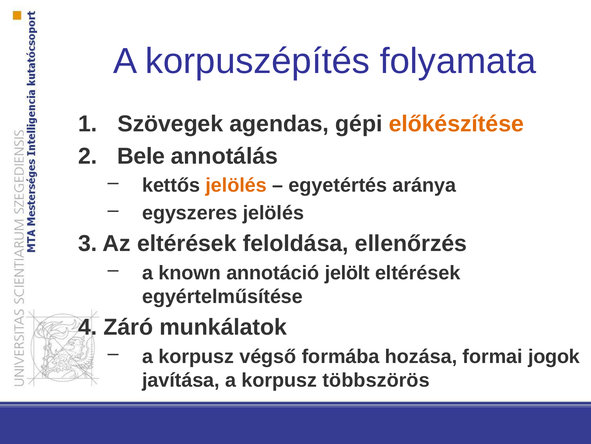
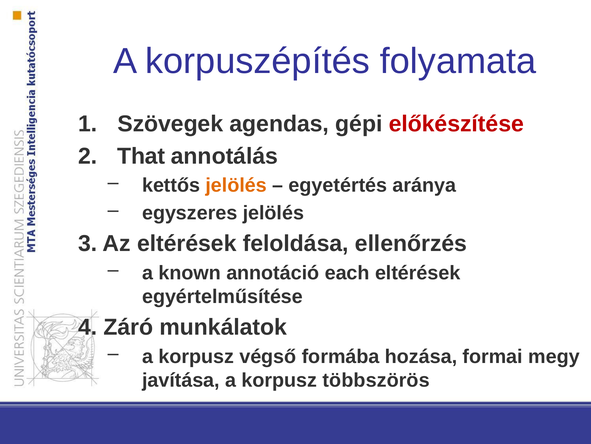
előkészítése colour: orange -> red (456, 124)
Bele: Bele -> That (141, 156)
jelölt: jelölt -> each (347, 272)
jogok: jogok -> megy (554, 356)
